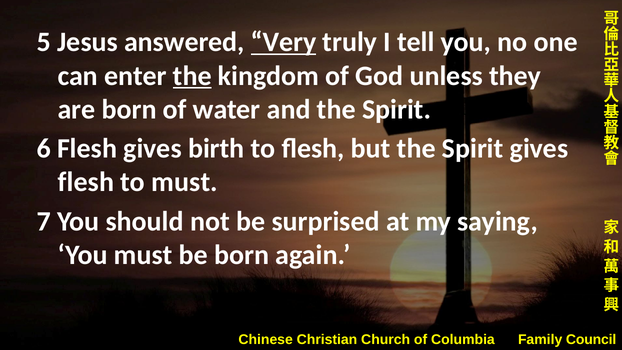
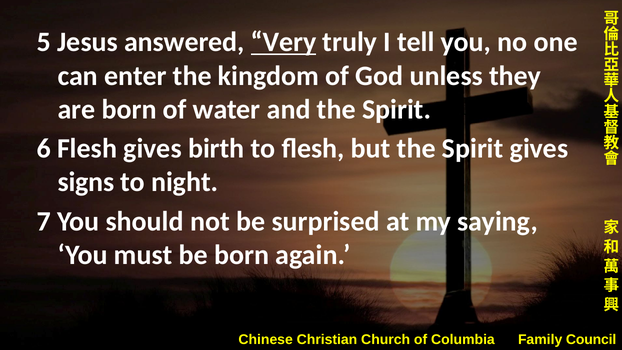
the underline: present -> none (192, 76)
flesh: flesh -> signs (86, 182)
to must: must -> night (185, 182)
